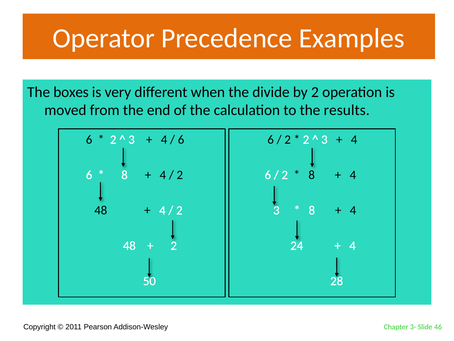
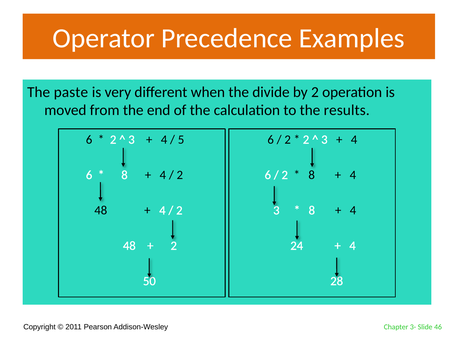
boxes: boxes -> paste (71, 92)
6: 6 -> 5 (181, 139)
